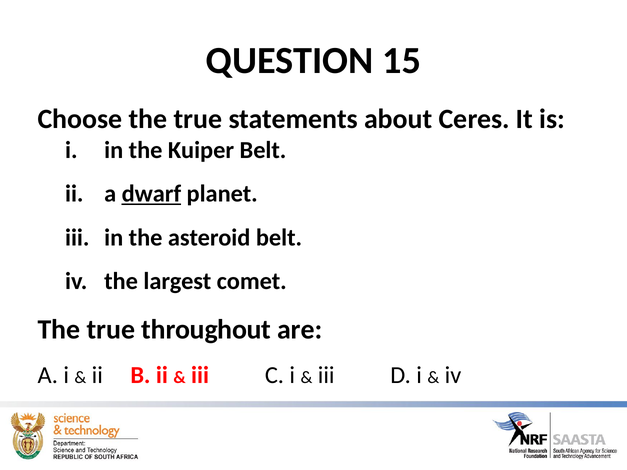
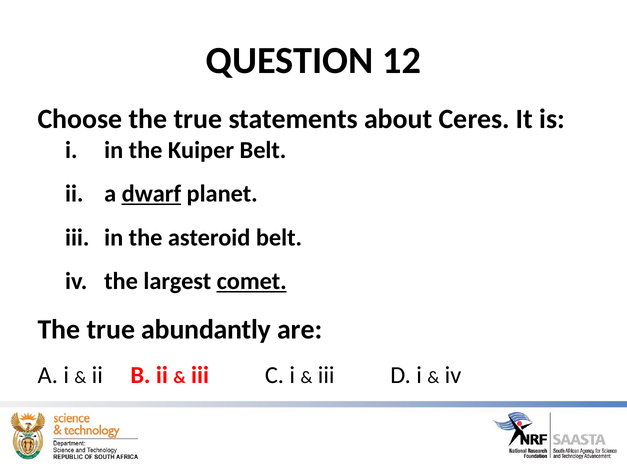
15: 15 -> 12 (402, 61)
comet underline: none -> present (252, 281)
throughout: throughout -> abundantly (206, 330)
